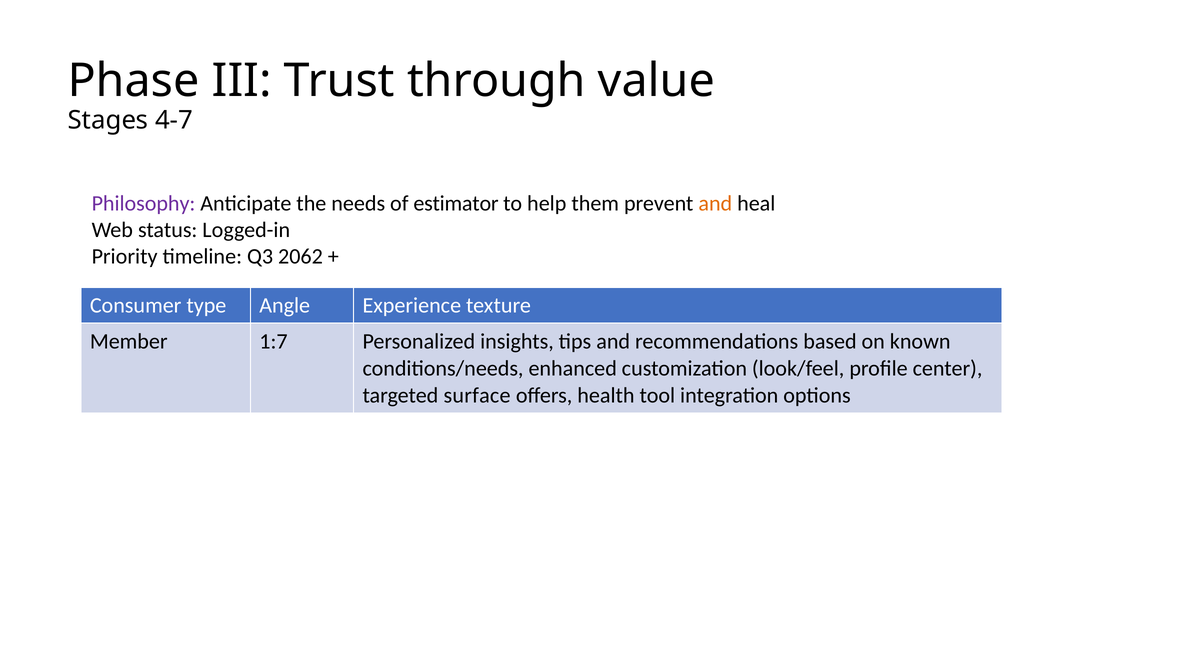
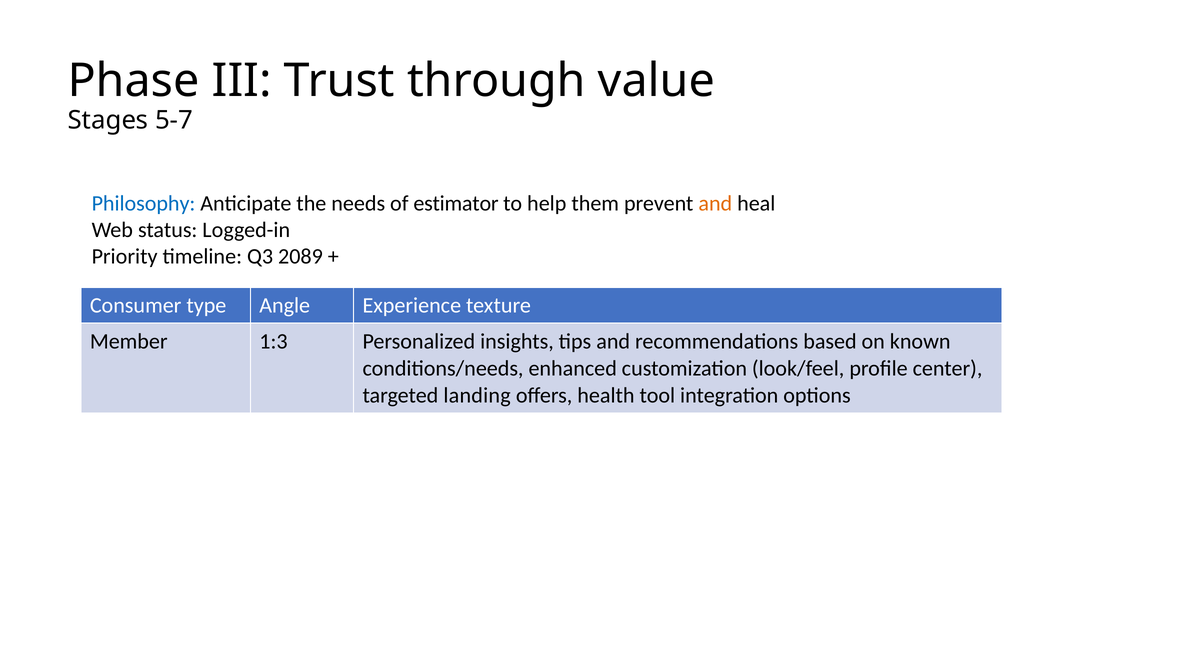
4-7: 4-7 -> 5-7 (174, 120)
Philosophy colour: purple -> blue (143, 203)
2062: 2062 -> 2089 (300, 256)
1:7: 1:7 -> 1:3 (273, 341)
surface: surface -> landing (477, 395)
